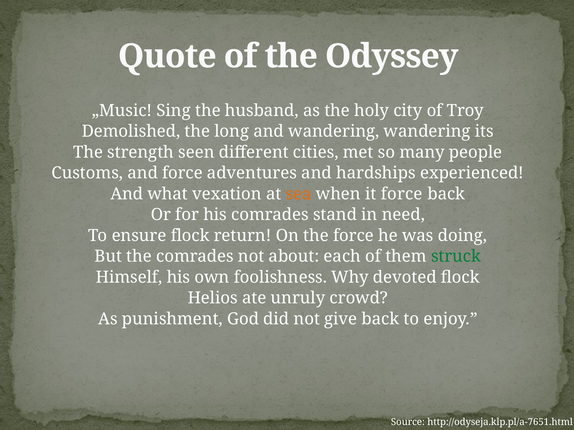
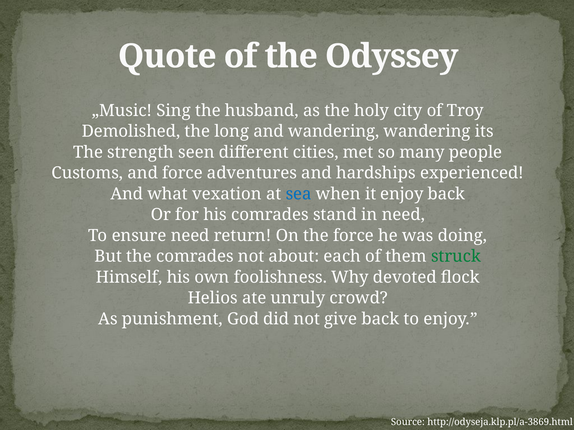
sea colour: orange -> blue (299, 194)
it force: force -> enjoy (402, 194)
ensure flock: flock -> need (190, 236)
http://odyseja.klp.pl/a-7651.html: http://odyseja.klp.pl/a-7651.html -> http://odyseja.klp.pl/a-3869.html (500, 422)
